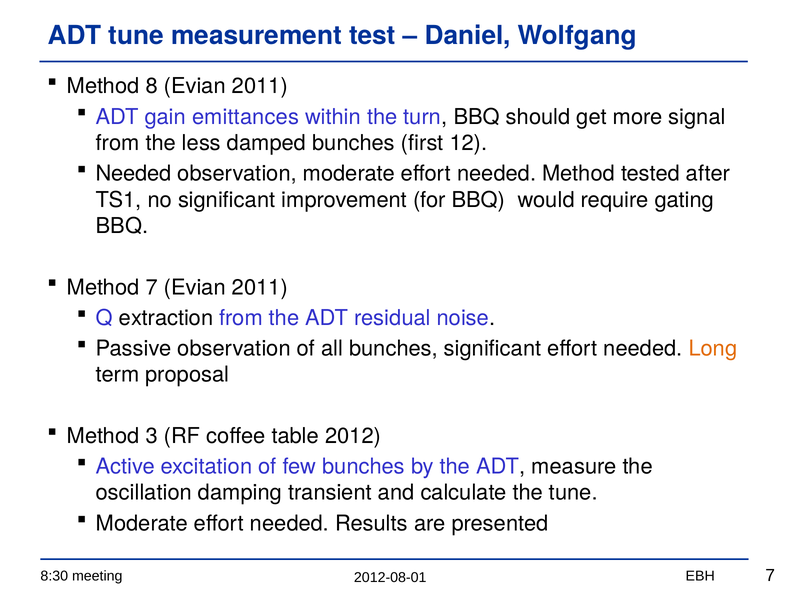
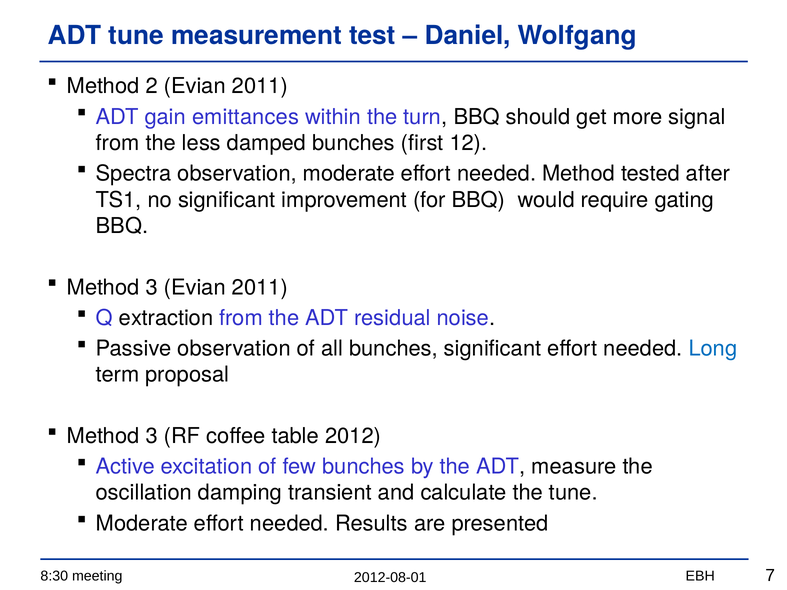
8: 8 -> 2 (152, 86)
Needed: Needed -> Spectra (134, 174)
7: 7 -> 3 (152, 287)
Long colour: orange -> blue (713, 349)
